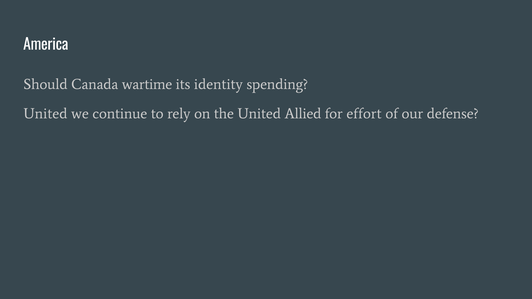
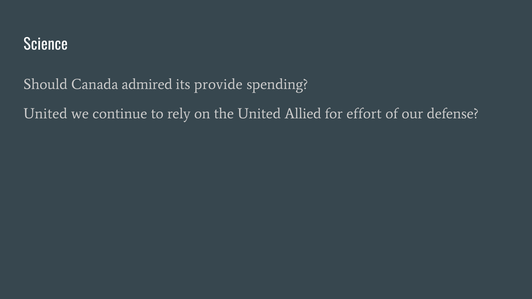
America: America -> Science (46, 45)
wartime: wartime -> admired (147, 84)
identity: identity -> provide (218, 84)
